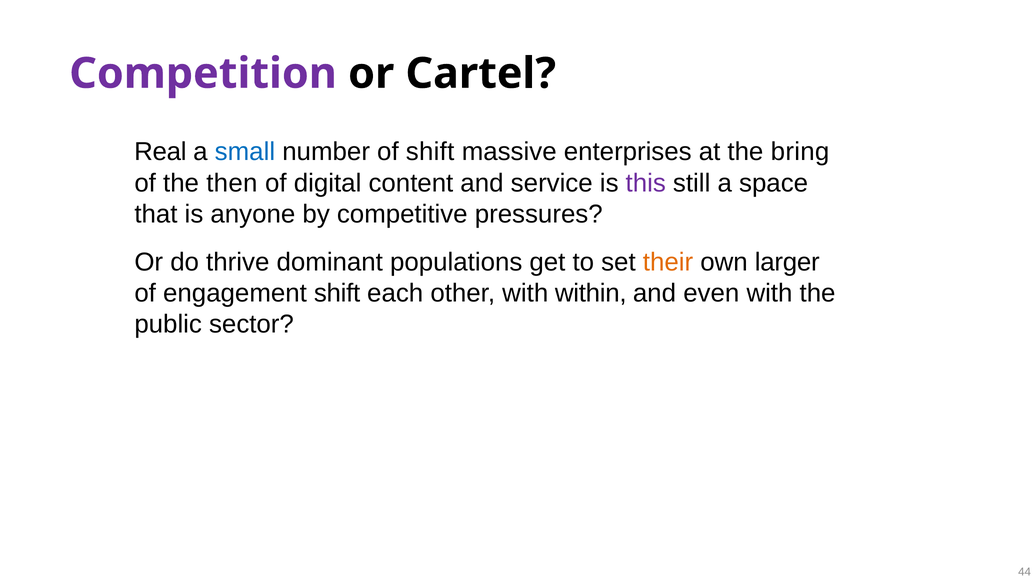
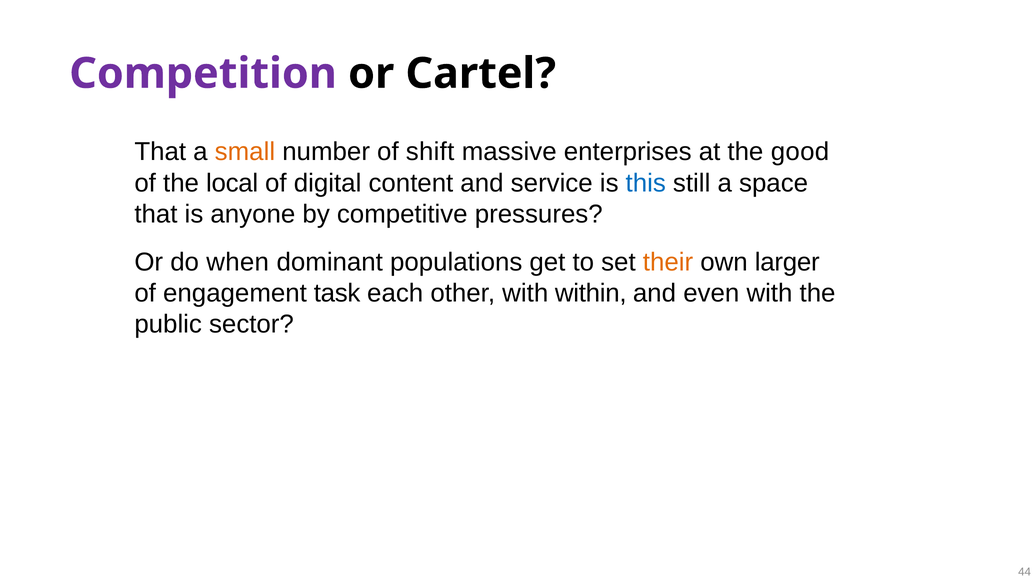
Real: Real -> That (160, 152)
small colour: blue -> orange (245, 152)
bring: bring -> good (800, 152)
then: then -> local (232, 183)
this colour: purple -> blue (646, 183)
thrive: thrive -> when (238, 262)
engagement shift: shift -> task (337, 293)
